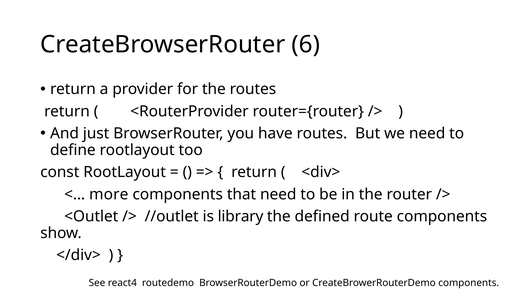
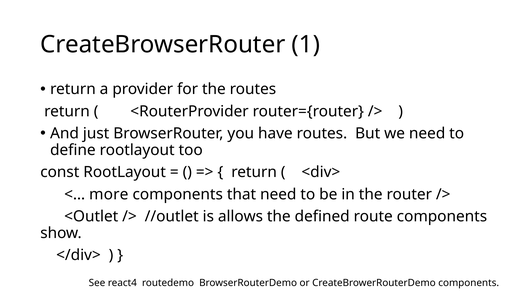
6: 6 -> 1 (306, 44)
library: library -> allows (240, 216)
